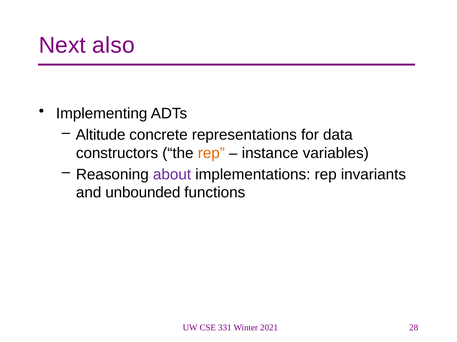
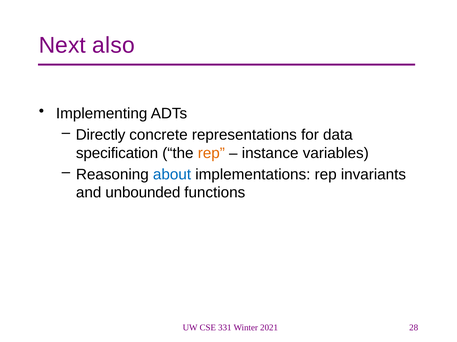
Altitude: Altitude -> Directly (101, 135)
constructors: constructors -> specification (117, 153)
about colour: purple -> blue (172, 175)
